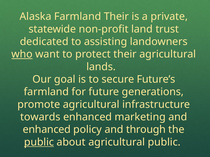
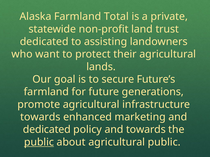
Farmland Their: Their -> Total (116, 17)
who underline: present -> none (22, 54)
enhanced: enhanced -> dedicated (47, 130)
and through: through -> towards (146, 130)
